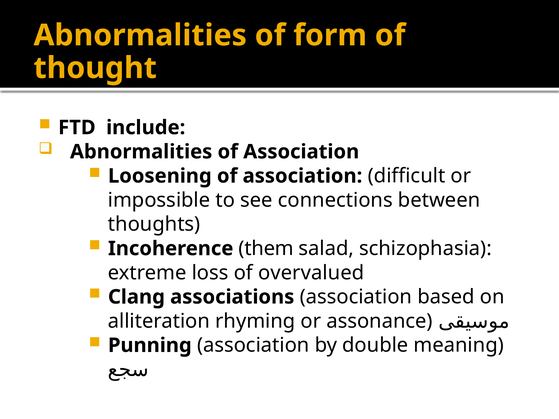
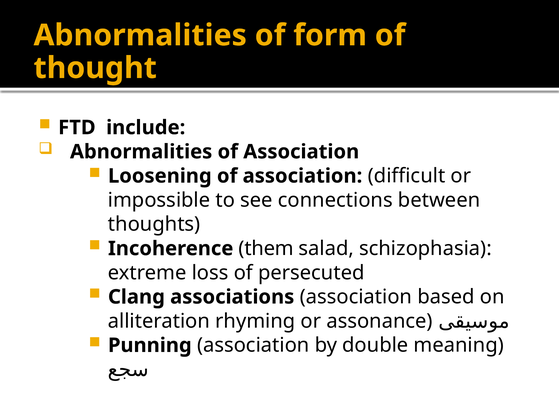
overvalued: overvalued -> persecuted (311, 273)
